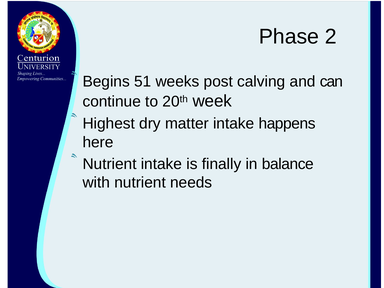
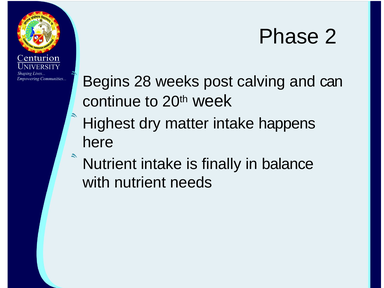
51: 51 -> 28 (143, 81)
